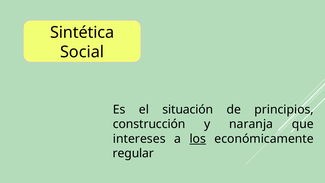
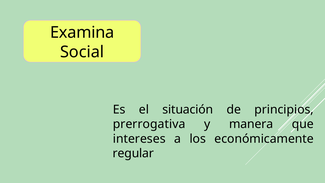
Sintética: Sintética -> Examina (82, 33)
construcción: construcción -> prerrogativa (149, 124)
naranja: naranja -> manera (251, 124)
los underline: present -> none (198, 139)
